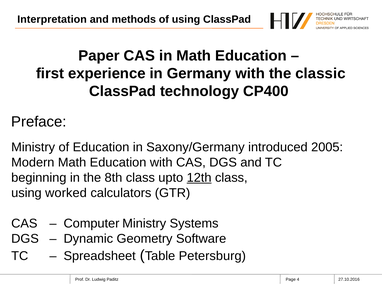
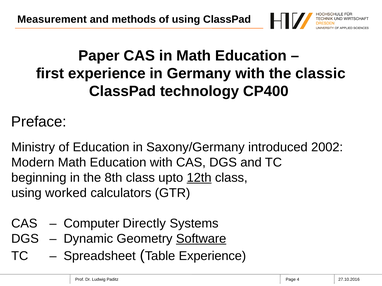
Interpretation: Interpretation -> Measurement (52, 19)
2005: 2005 -> 2002 (327, 147)
Computer Ministry: Ministry -> Directly (144, 224)
Software underline: none -> present (201, 239)
Table Petersburg: Petersburg -> Experience (212, 256)
